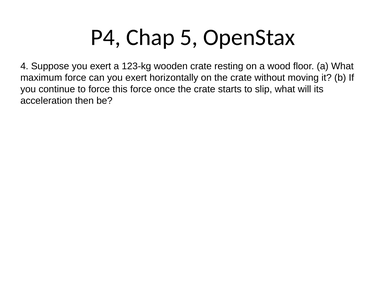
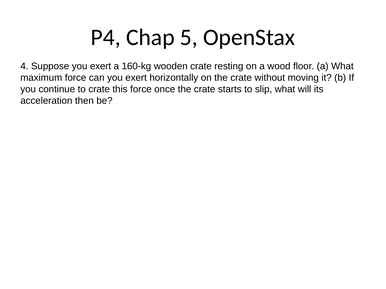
123-kg: 123-kg -> 160-kg (136, 66)
to force: force -> crate (99, 89)
